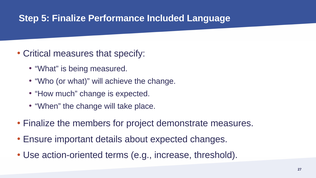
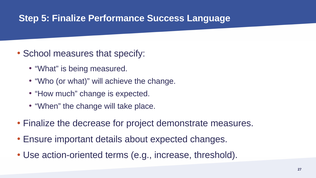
Included: Included -> Success (166, 18)
Critical: Critical -> School (37, 53)
members: members -> decrease (92, 123)
